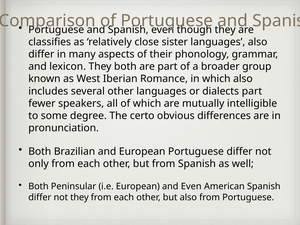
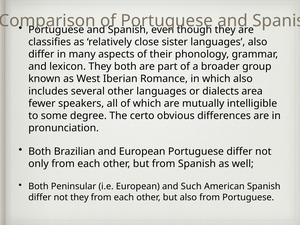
dialects part: part -> area (252, 91)
and Even: Even -> Such (191, 186)
